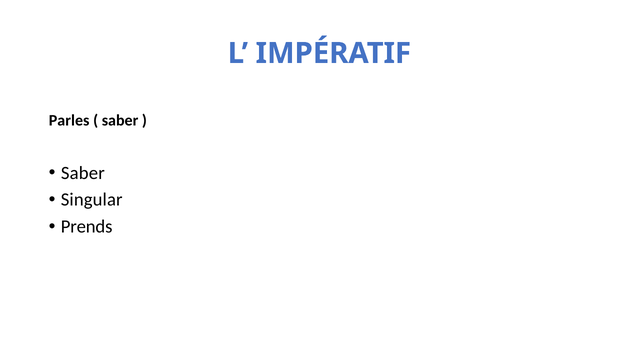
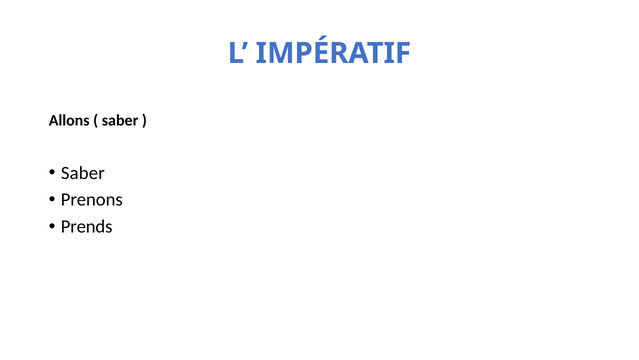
Parles: Parles -> Allons (69, 120)
Singular: Singular -> Prenons (92, 199)
